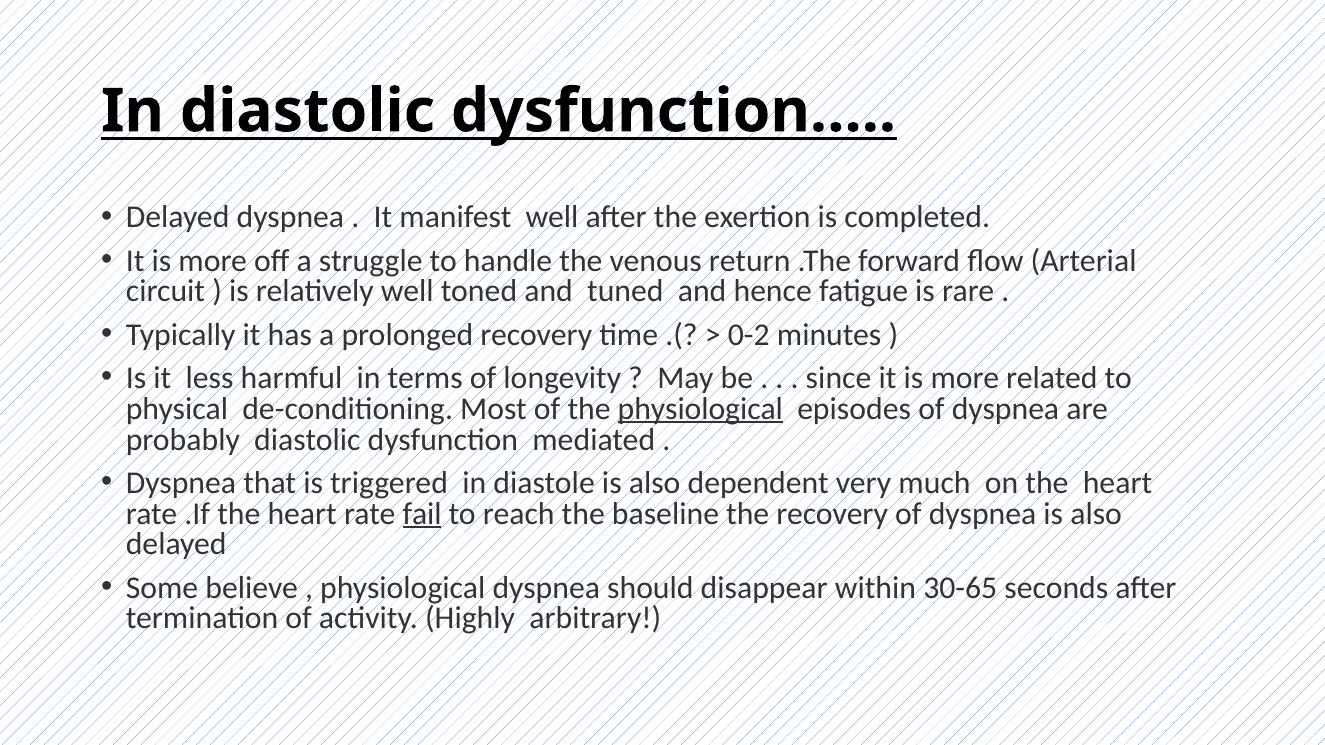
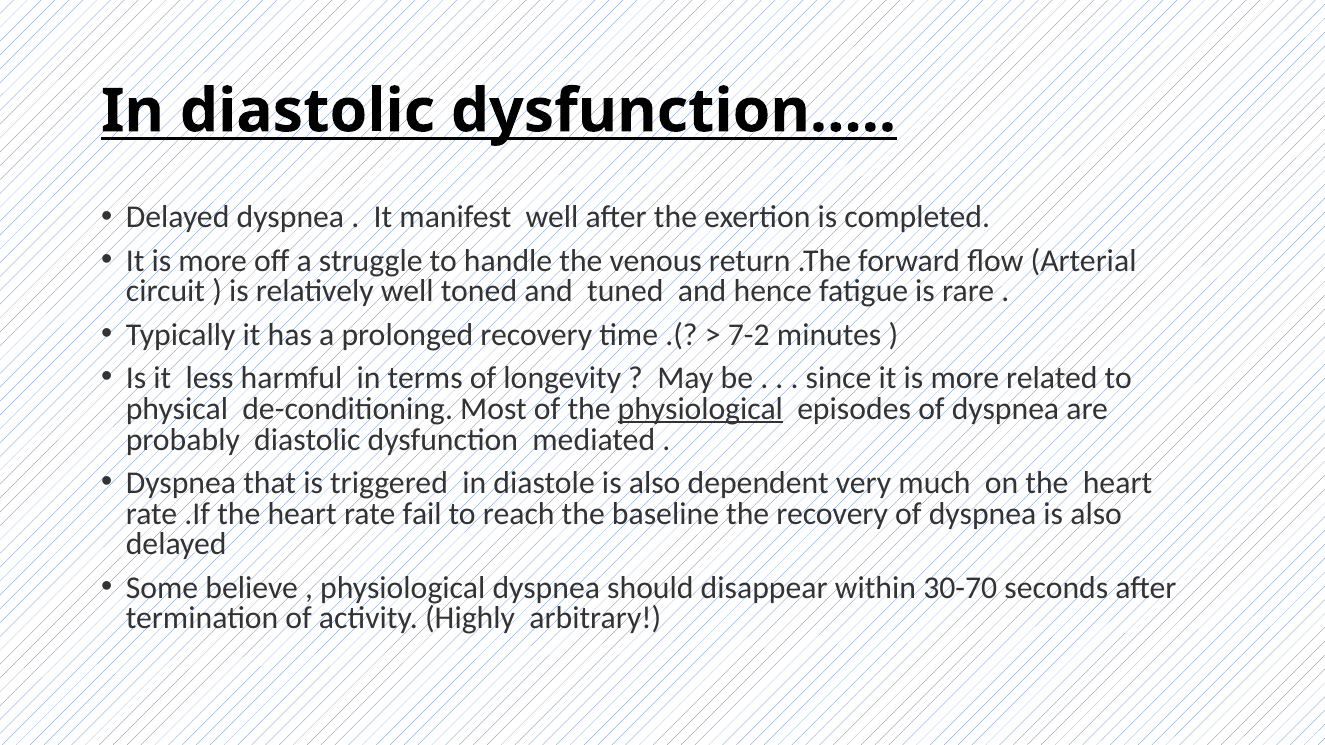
0-2: 0-2 -> 7-2 (749, 335)
fail underline: present -> none (422, 514)
30-65: 30-65 -> 30-70 (960, 588)
